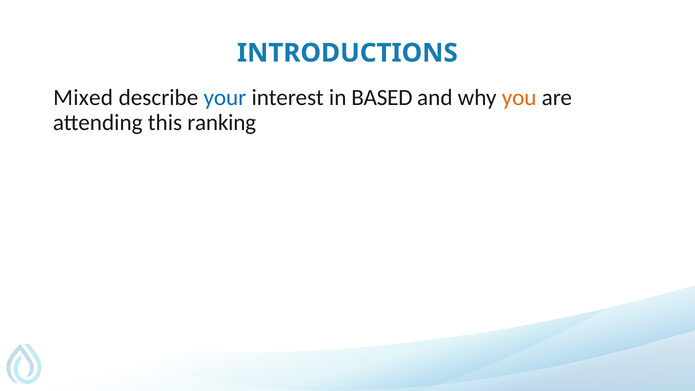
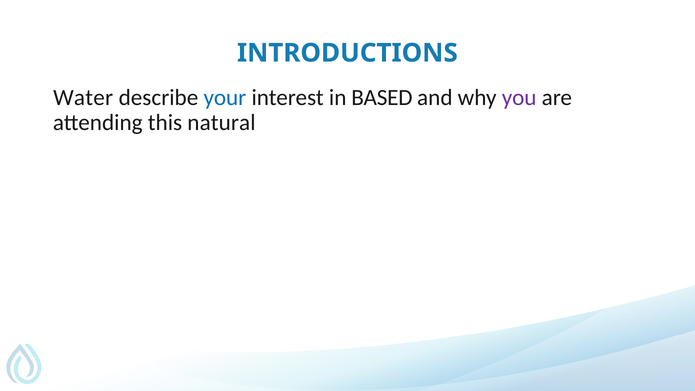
Mixed: Mixed -> Water (83, 97)
you colour: orange -> purple (519, 97)
ranking: ranking -> natural (221, 123)
